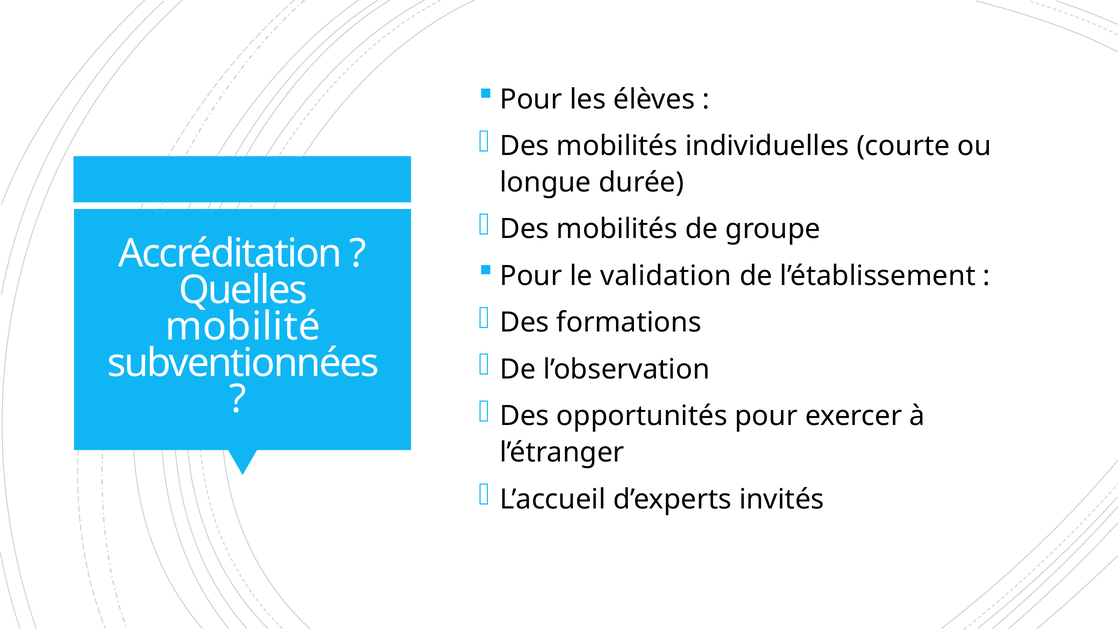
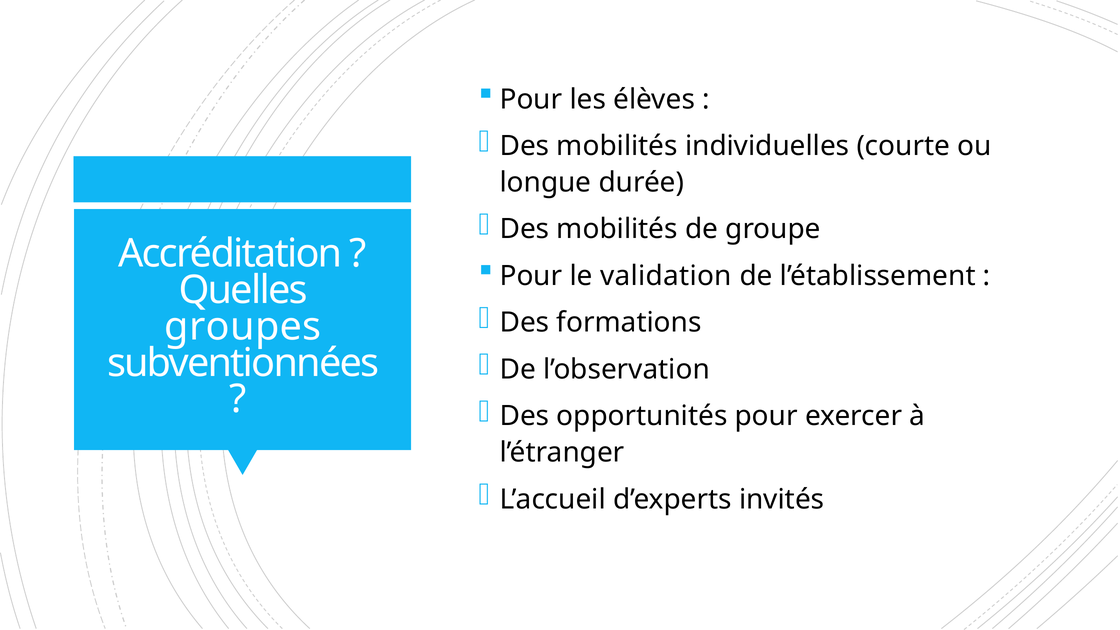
mobilité: mobilité -> groupes (243, 327)
